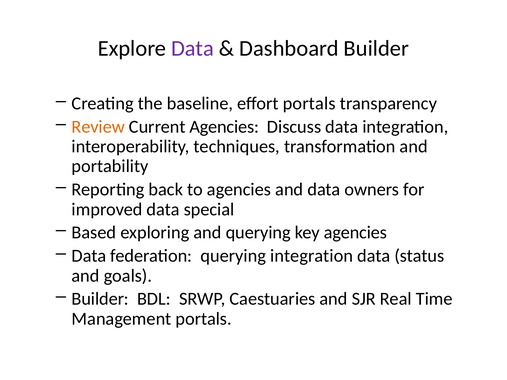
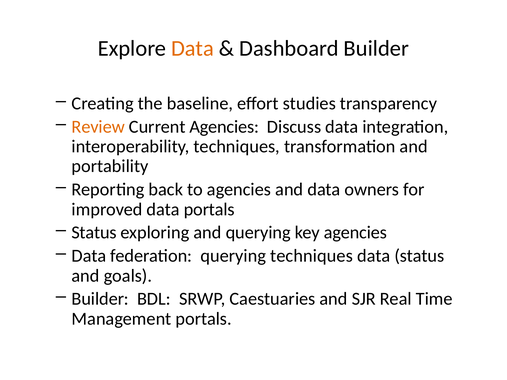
Data colour: purple -> orange (193, 48)
effort portals: portals -> studies (309, 104)
data special: special -> portals (209, 209)
Based: Based -> Status (94, 233)
querying integration: integration -> techniques (312, 256)
